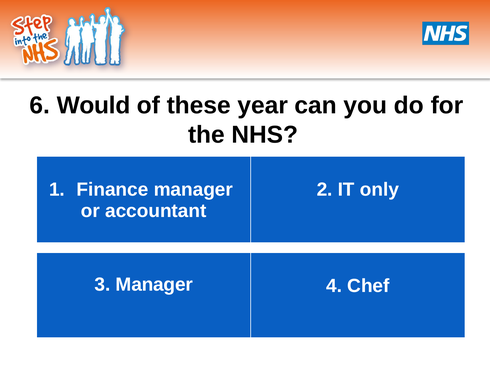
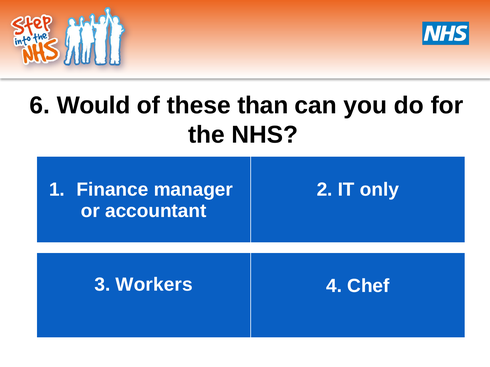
year: year -> than (263, 105)
3 Manager: Manager -> Workers (154, 285)
